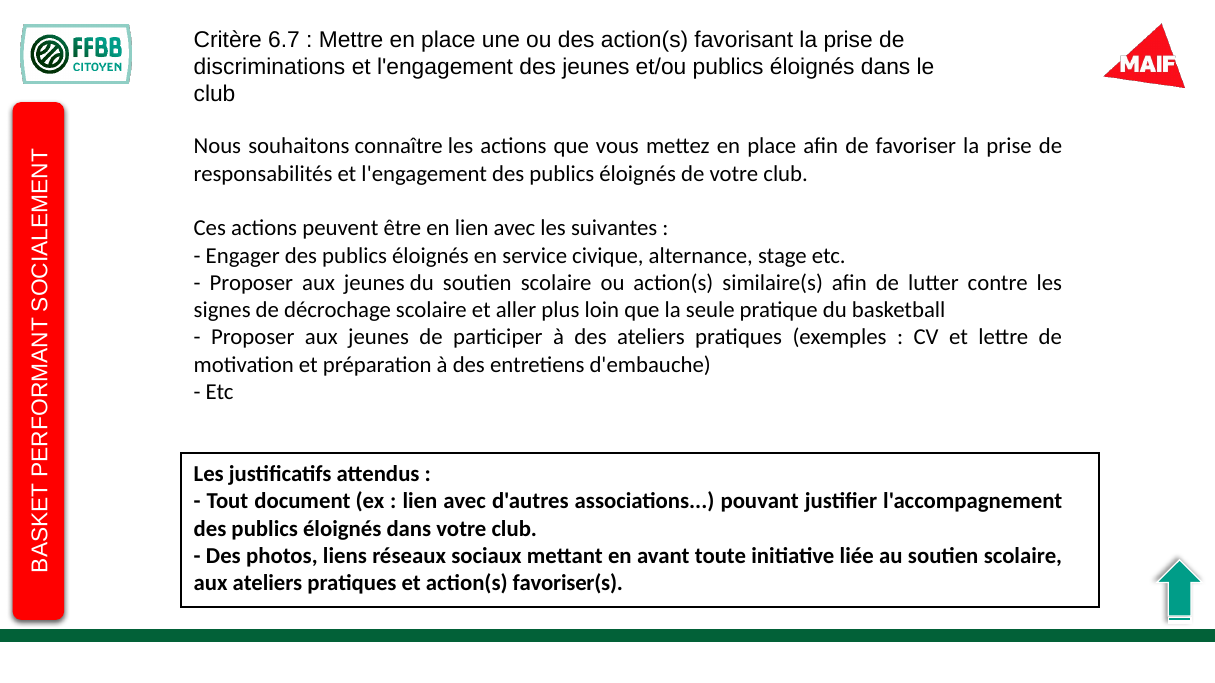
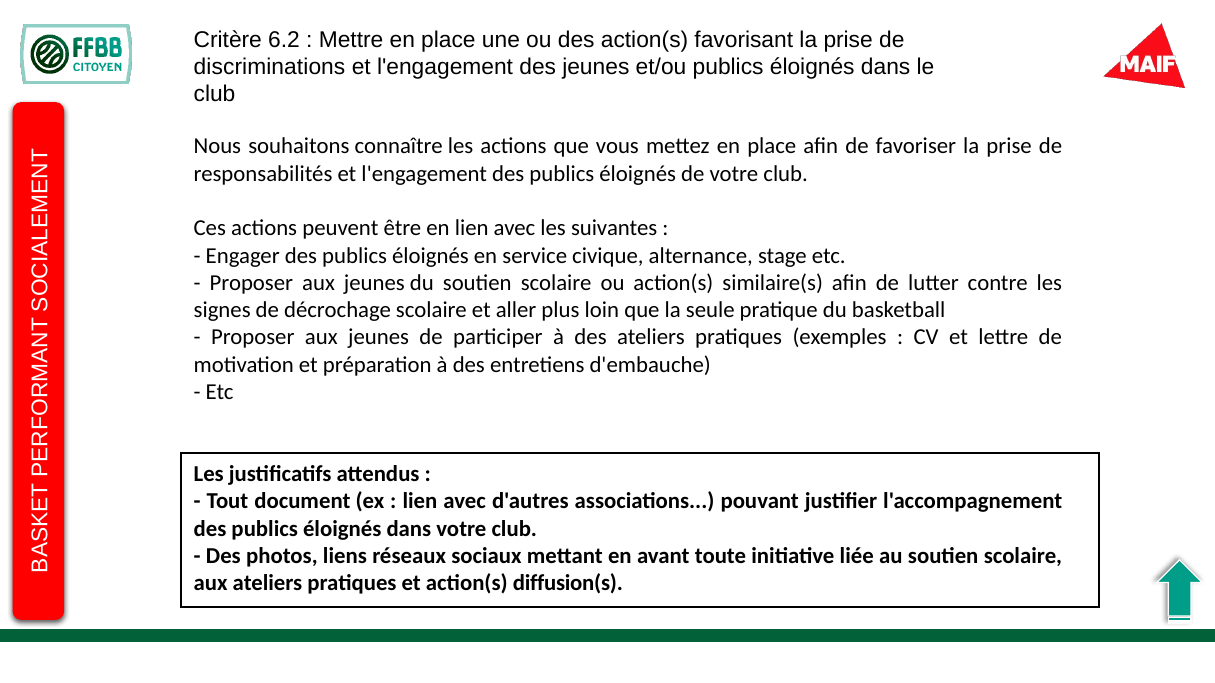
6.7: 6.7 -> 6.2 (284, 40)
favoriser(s: favoriser(s -> diffusion(s (568, 584)
